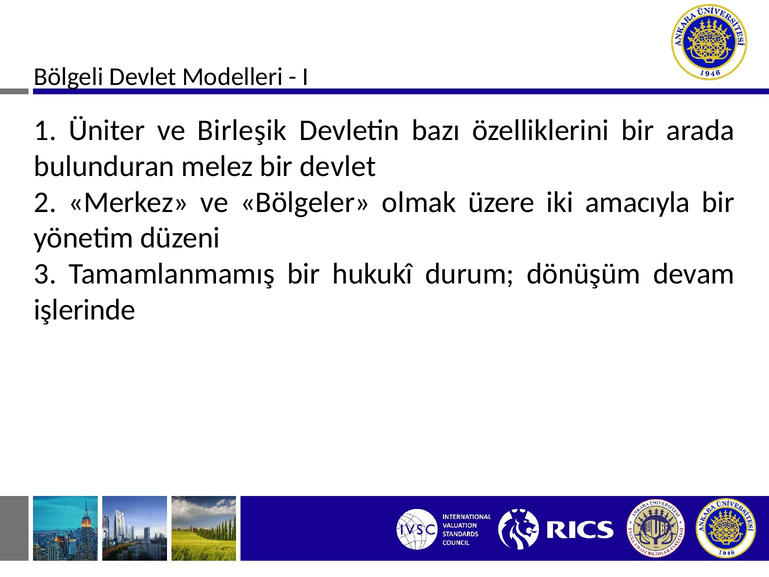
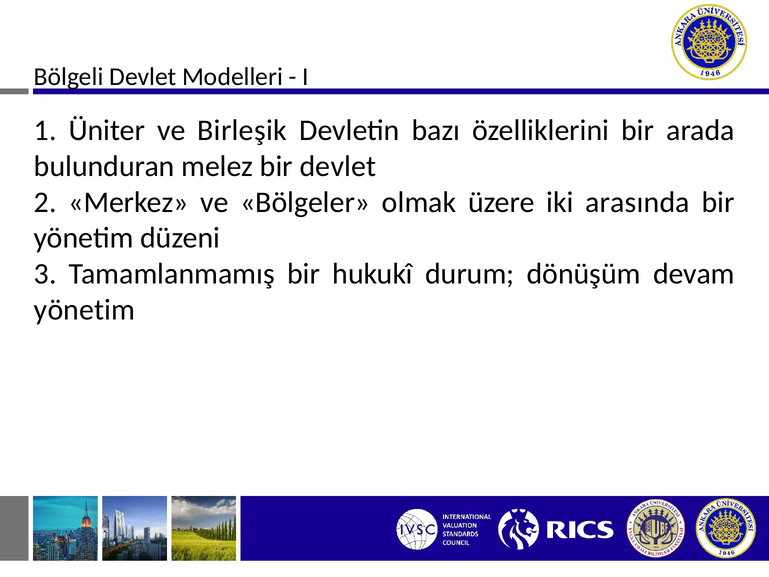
amacıyla: amacıyla -> arasında (638, 202)
işlerinde: işlerinde -> yönetim (85, 310)
